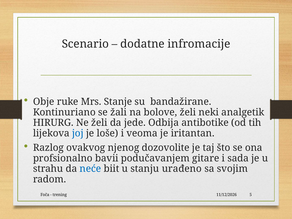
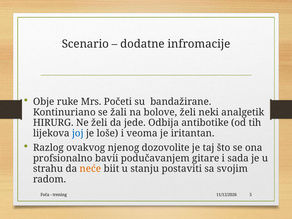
Stanje: Stanje -> Početi (118, 102)
neće colour: blue -> orange (90, 169)
urađeno: urađeno -> postaviti (182, 169)
